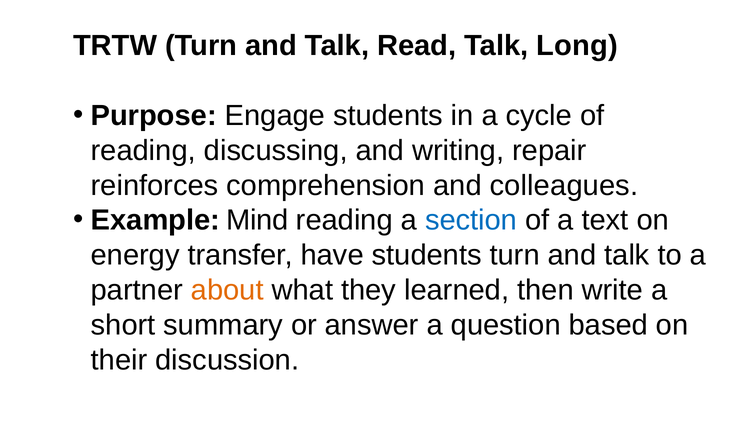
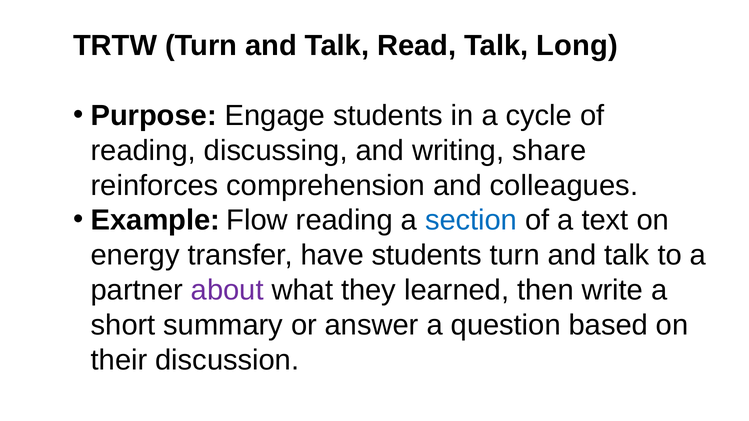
repair: repair -> share (549, 151)
Mind: Mind -> Flow (257, 221)
about colour: orange -> purple (227, 290)
